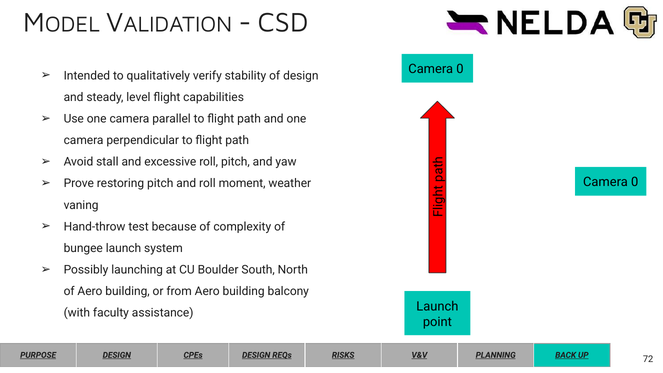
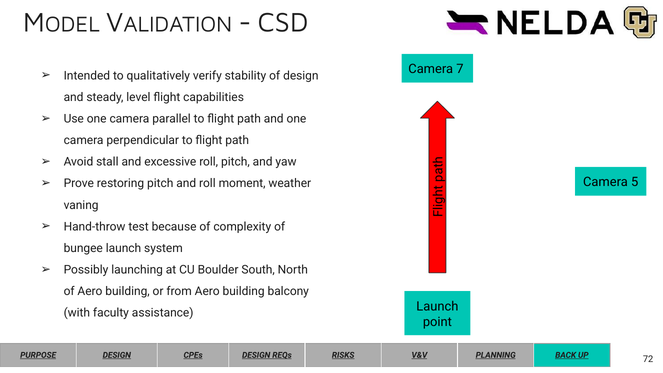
0: 0 -> 7 (460, 69)
0: 0 -> 5 (635, 182)
